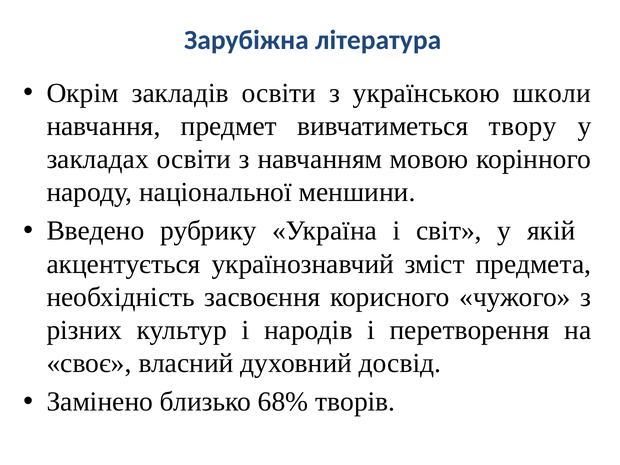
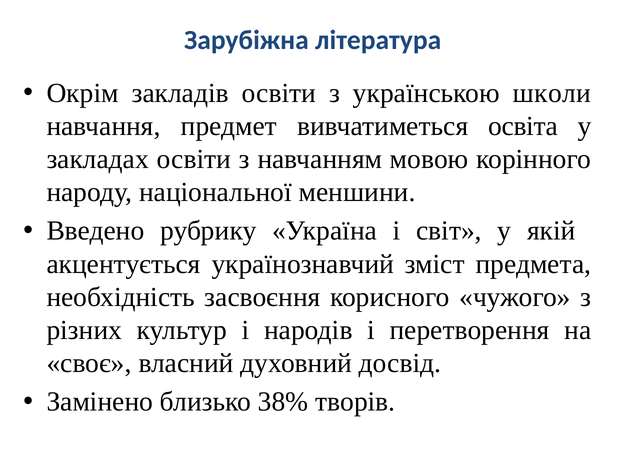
твору: твору -> освіта (523, 126)
68%: 68% -> 38% (283, 402)
